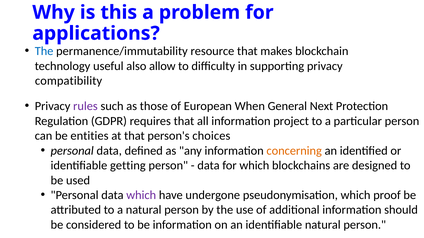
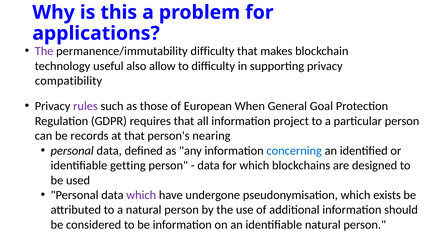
The colour: blue -> purple (44, 51)
permanence/immutability resource: resource -> difficulty (212, 51)
Next: Next -> Goal (321, 106)
entities: entities -> records (90, 136)
choices: choices -> nearing (211, 136)
concerning colour: orange -> blue (294, 151)
proof: proof -> exists (387, 196)
